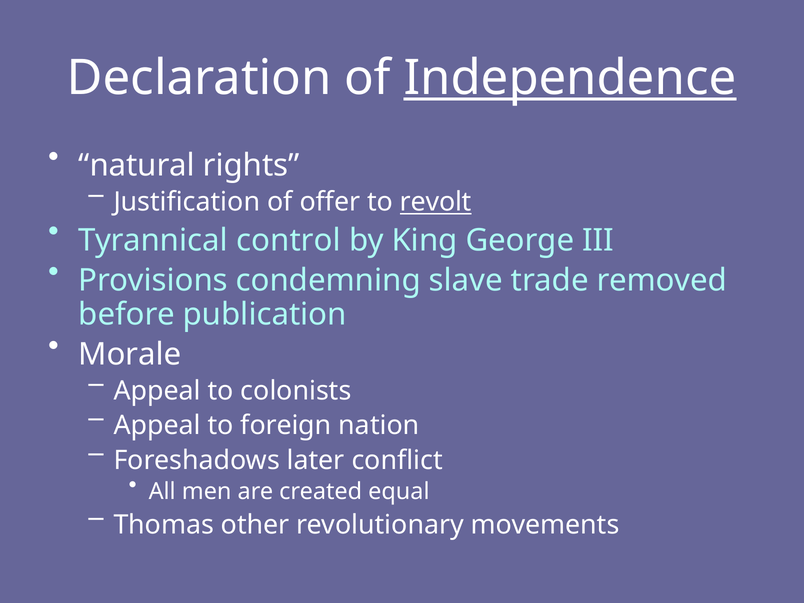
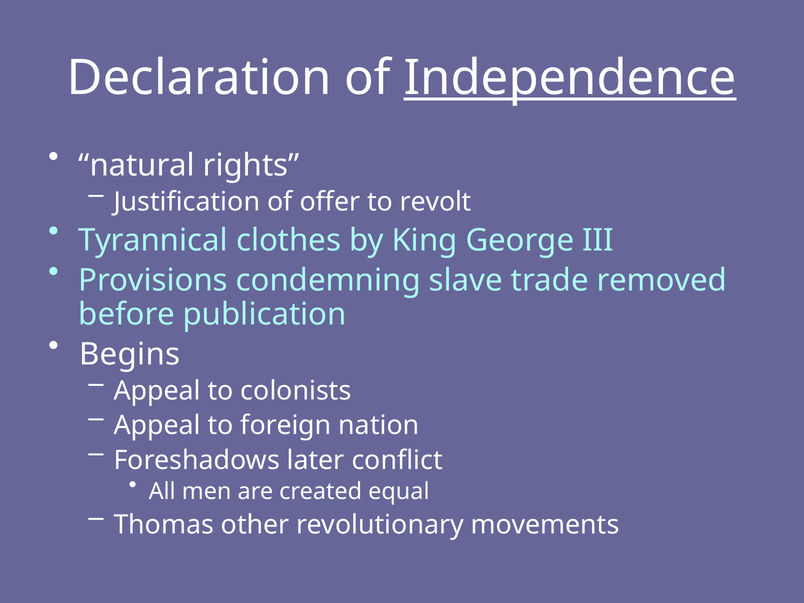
revolt underline: present -> none (436, 202)
control: control -> clothes (289, 240)
Morale: Morale -> Begins (130, 355)
